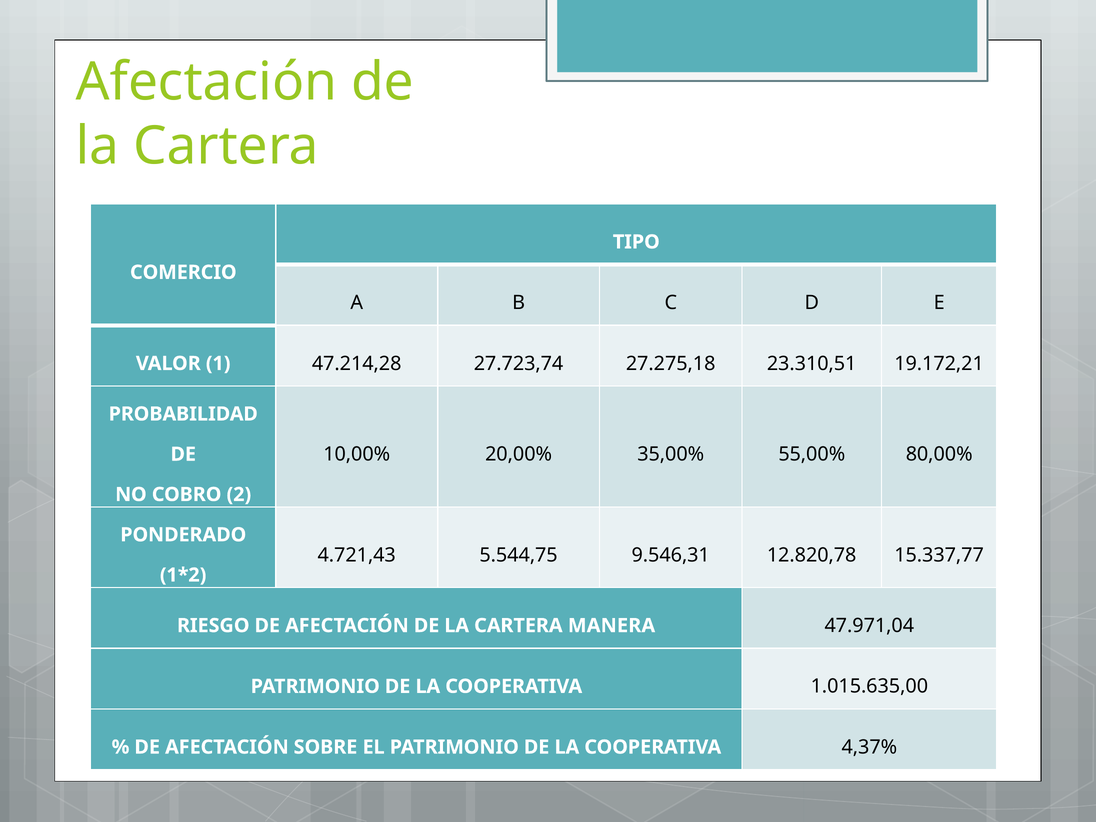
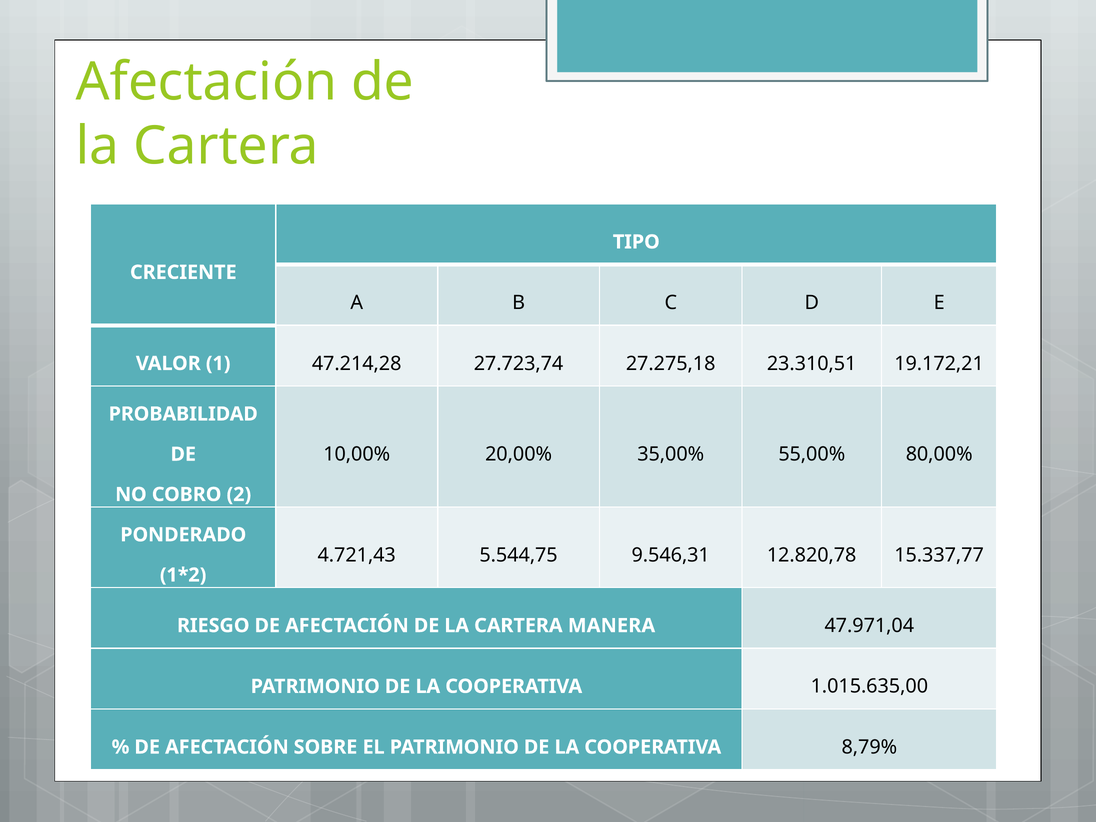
COMERCIO: COMERCIO -> CRECIENTE (183, 272)
4,37%: 4,37% -> 8,79% (869, 747)
